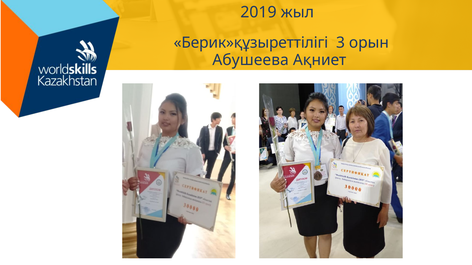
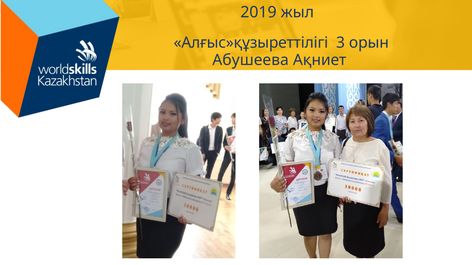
Берик»құзыреттілігі: Берик»құзыреттілігі -> Алғыс»құзыреттілігі (251, 43)
